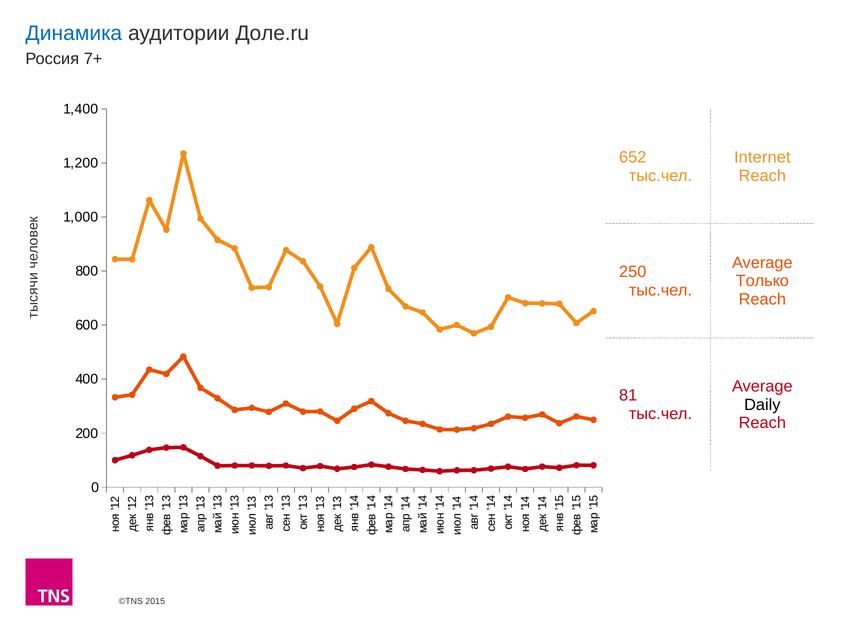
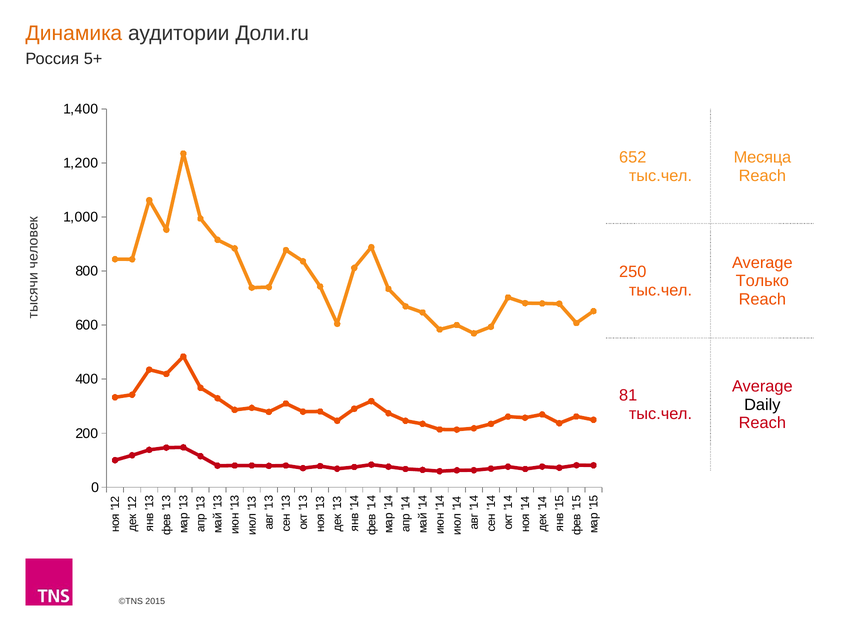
Динамика colour: blue -> orange (74, 33)
Доле.ru: Доле.ru -> Доли.ru (272, 33)
7+: 7+ -> 5+ (93, 59)
Internet: Internet -> Месяца (762, 157)
